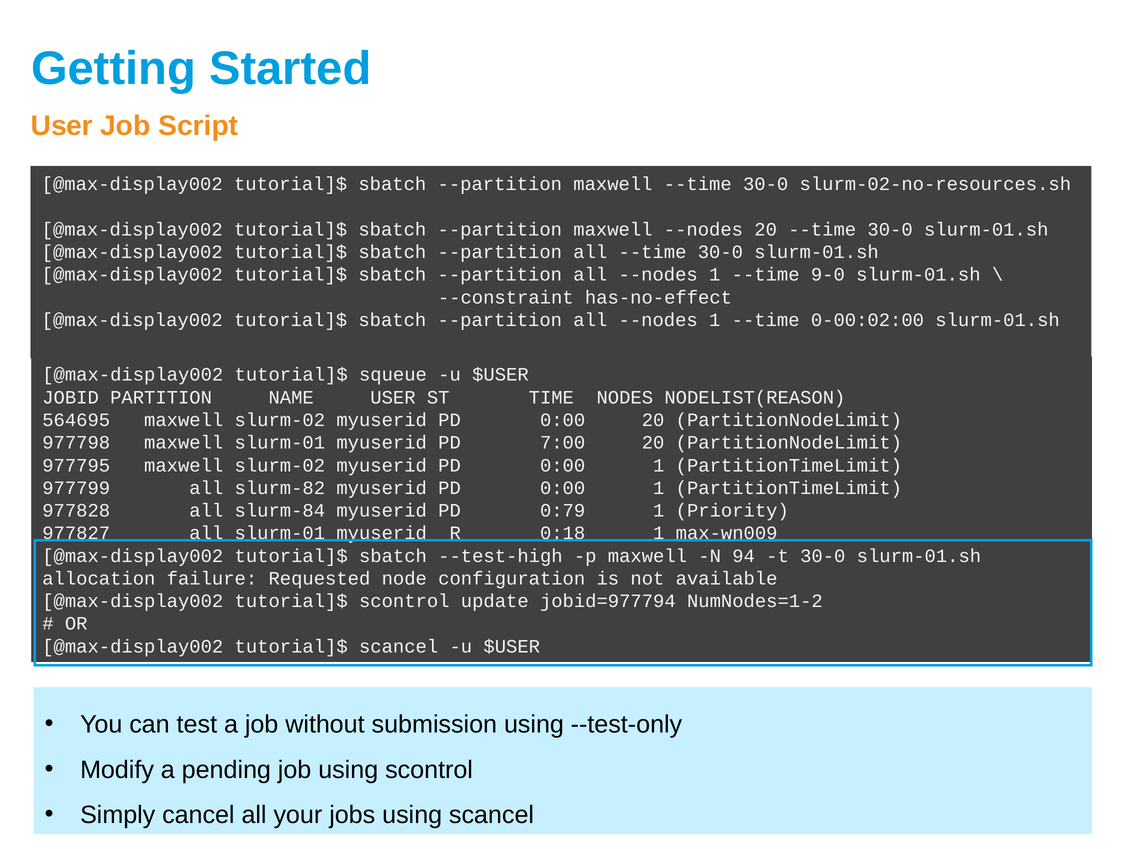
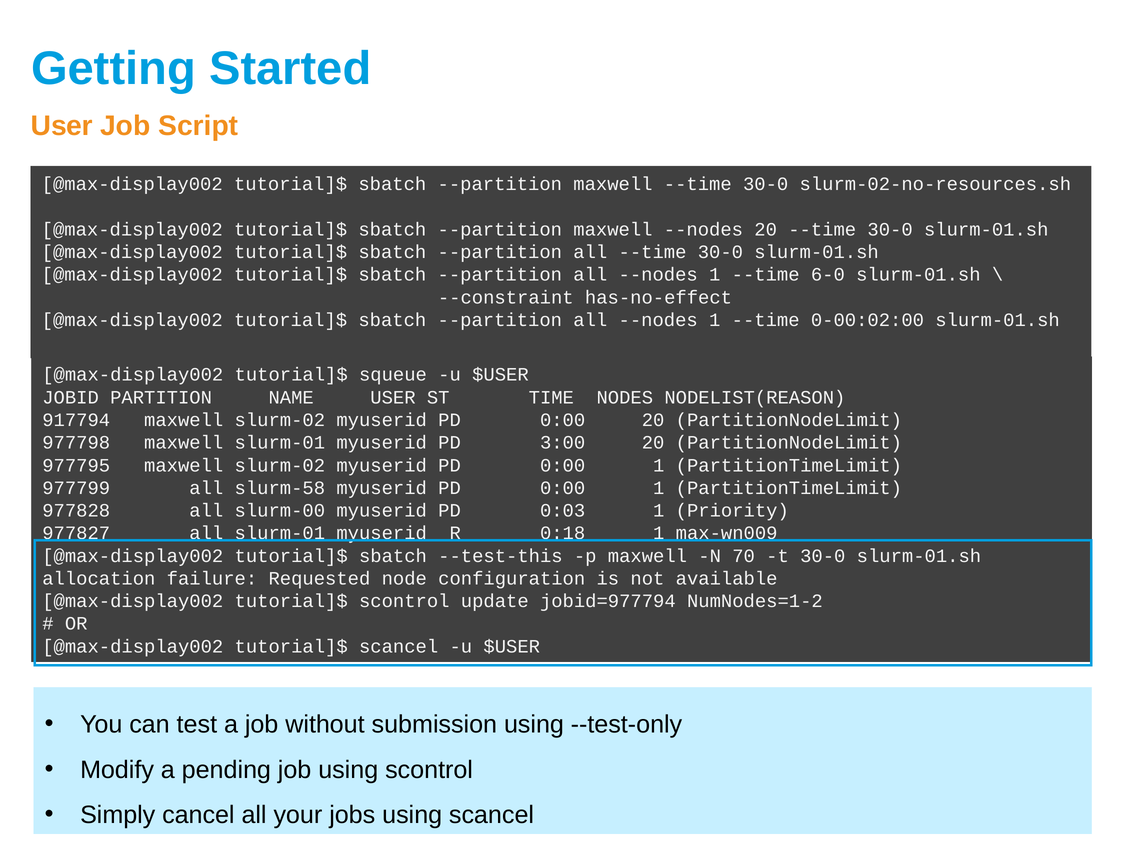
9-0: 9-0 -> 6-0 (828, 275)
564695: 564695 -> 917794 (76, 420)
7:00: 7:00 -> 3:00 (563, 443)
slurm-82: slurm-82 -> slurm-58 (280, 488)
slurm-84: slurm-84 -> slurm-00 (280, 511)
0:79: 0:79 -> 0:03 (563, 511)
--test-high: --test-high -> --test-this (500, 556)
94: 94 -> 70 (744, 556)
